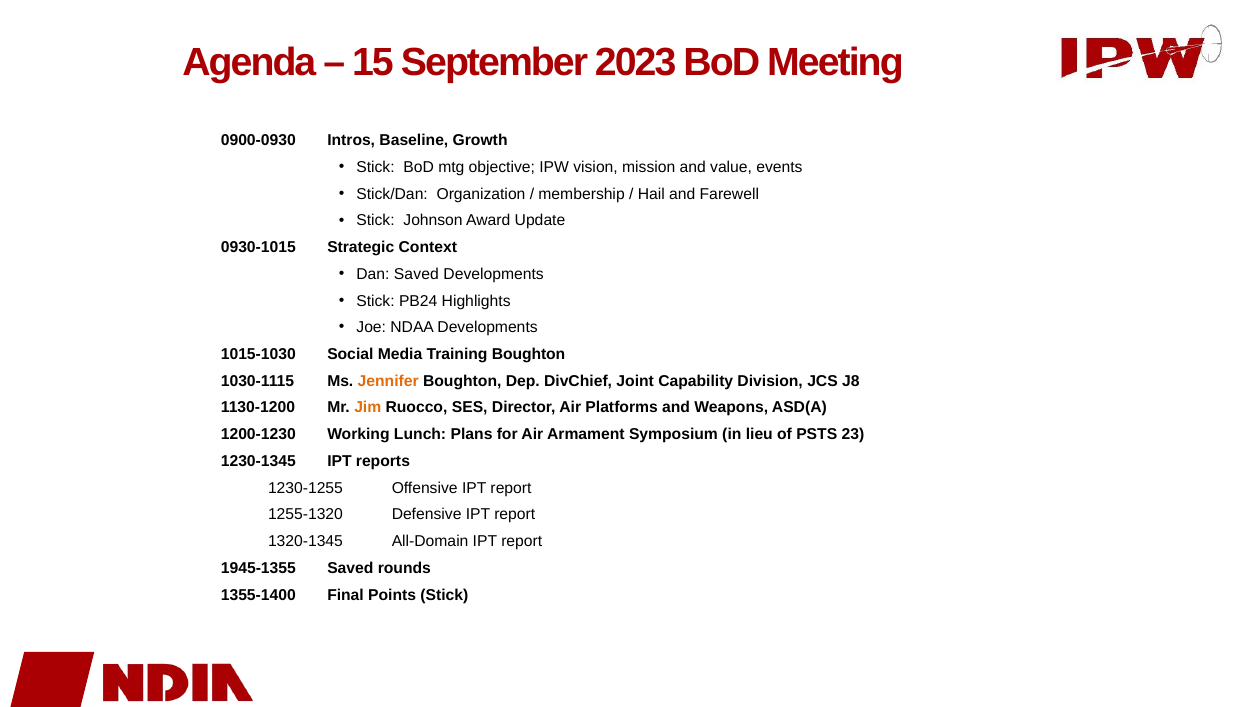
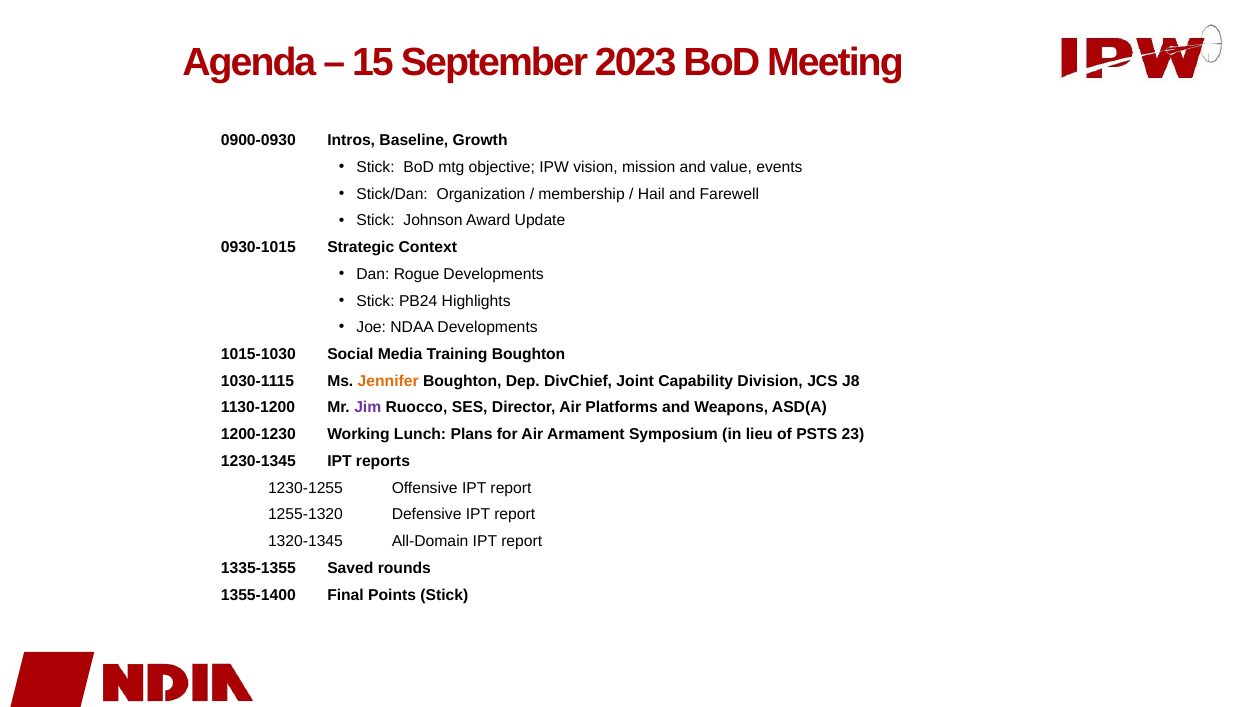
Dan Saved: Saved -> Rogue (417, 274)
Jim colour: orange -> purple (368, 408)
1945-1355: 1945-1355 -> 1335-1355 (258, 568)
